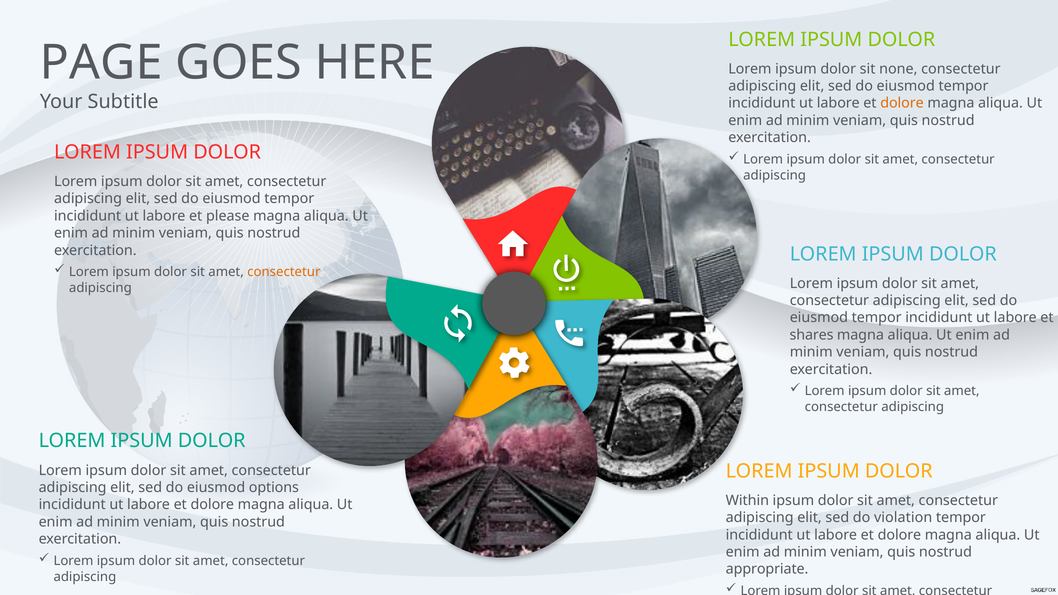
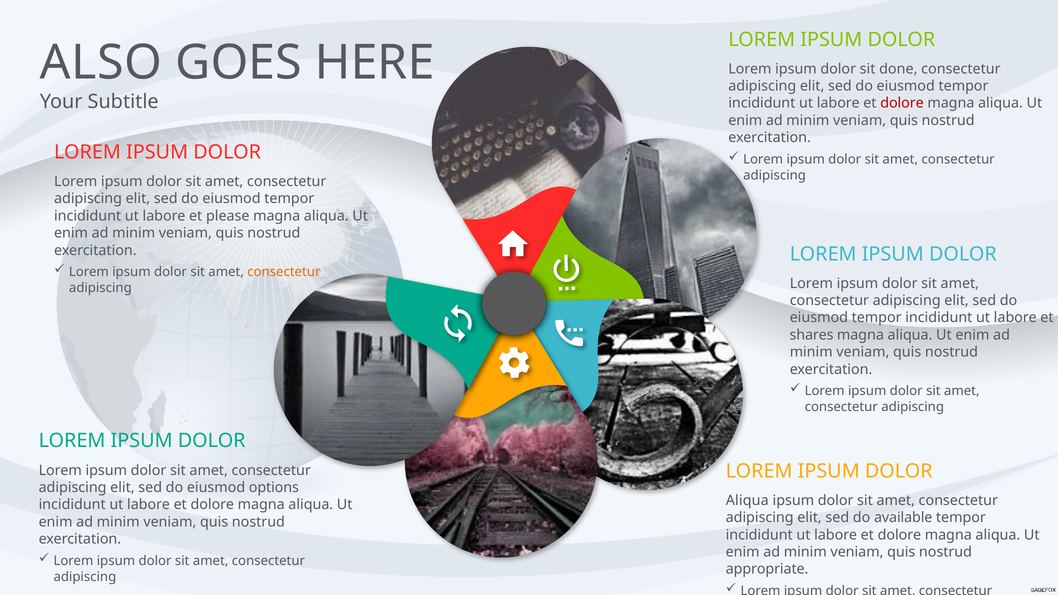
PAGE: PAGE -> ALSO (101, 63)
none: none -> done (898, 69)
dolore colour: orange -> red (902, 103)
Within: Within -> Aliqua (747, 500)
violation: violation -> available (903, 518)
